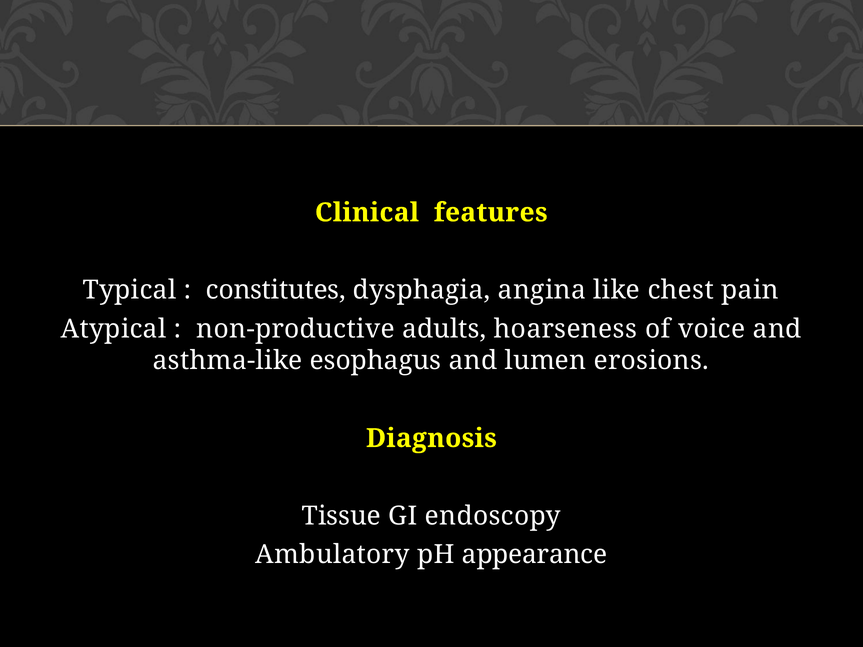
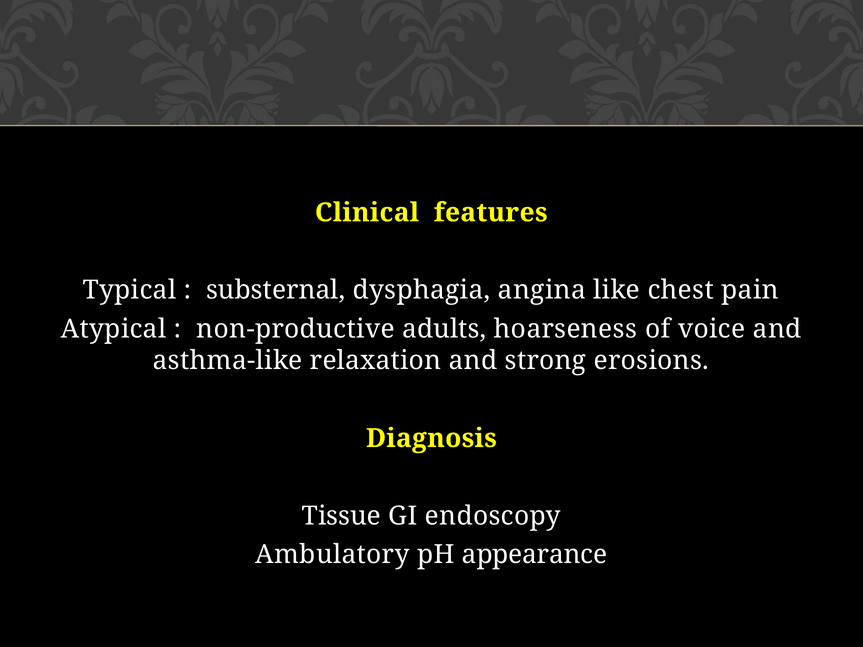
constitutes: constitutes -> substernal (276, 290)
esophagus: esophagus -> relaxation (376, 361)
lumen: lumen -> strong (545, 361)
